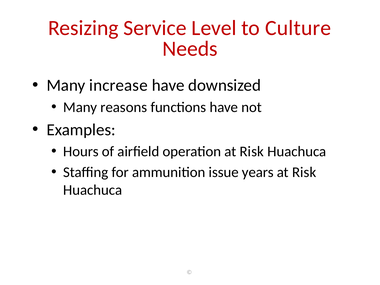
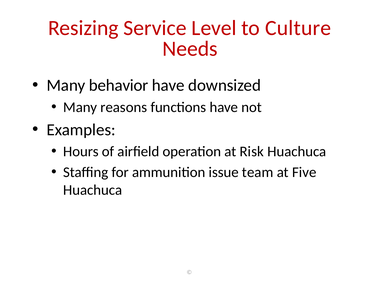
increase: increase -> behavior (119, 85)
years: years -> team (258, 172)
Risk: Risk -> Five (304, 172)
